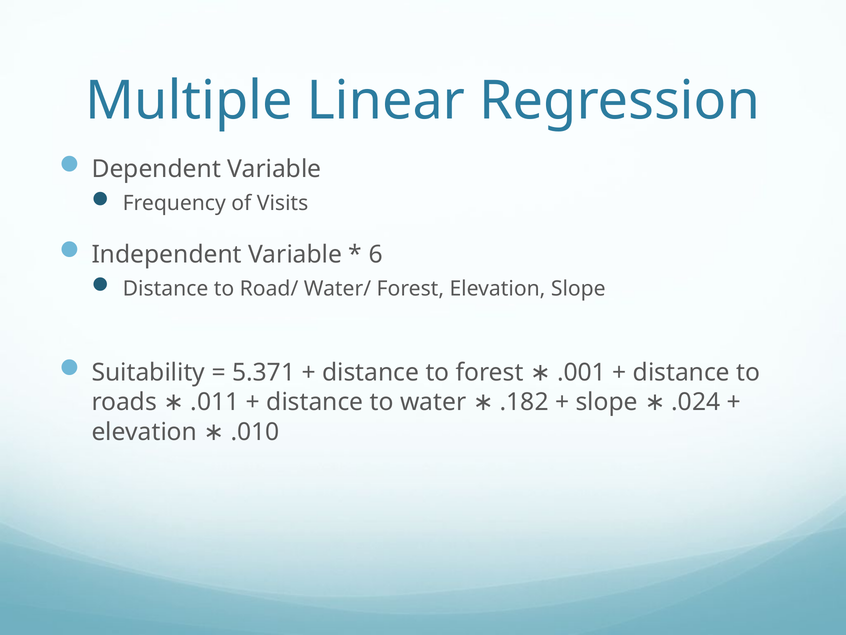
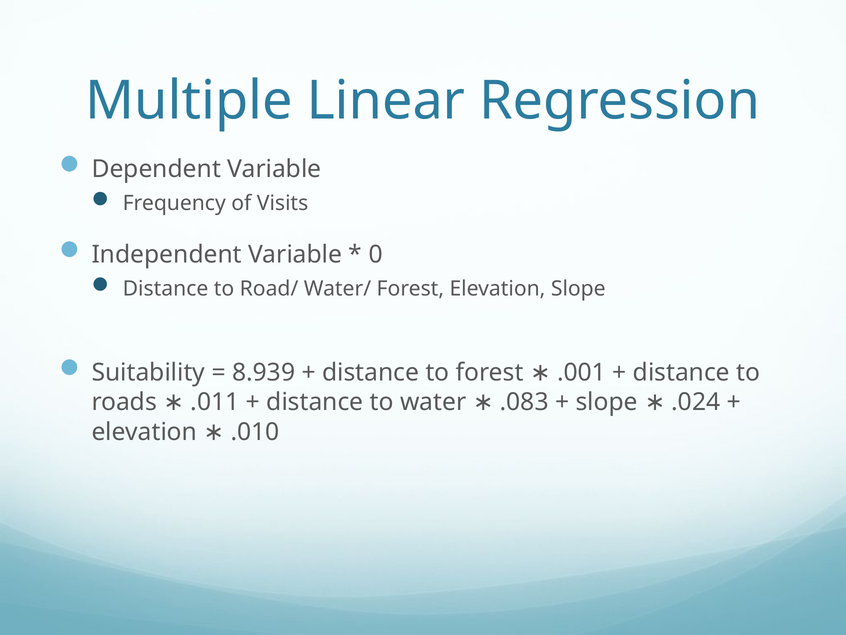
6: 6 -> 0 (376, 254)
5.371: 5.371 -> 8.939 (264, 372)
.182: .182 -> .083 (524, 402)
